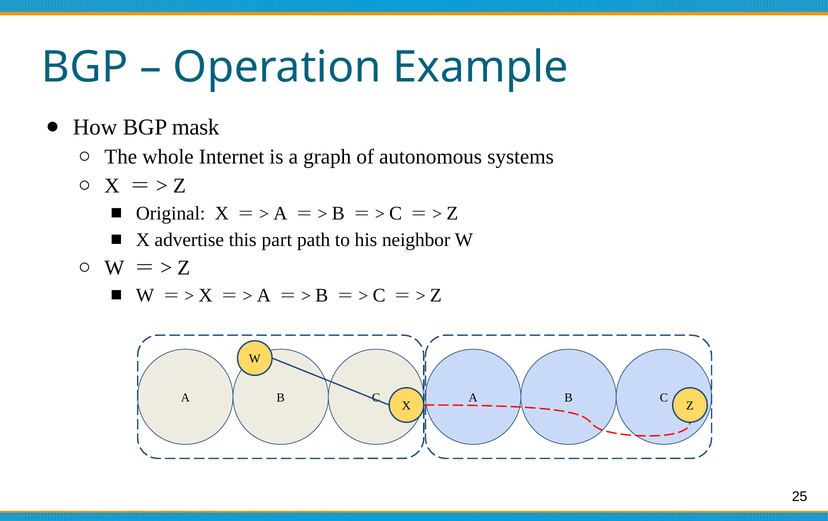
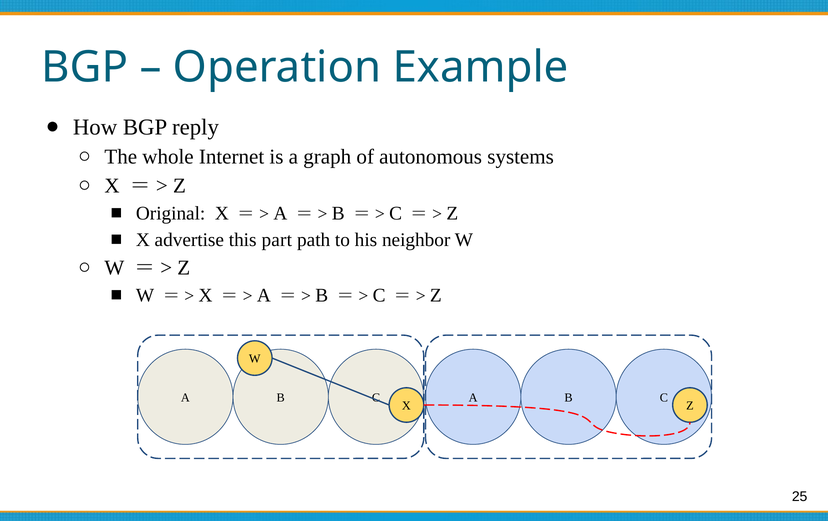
mask: mask -> reply (196, 127)
